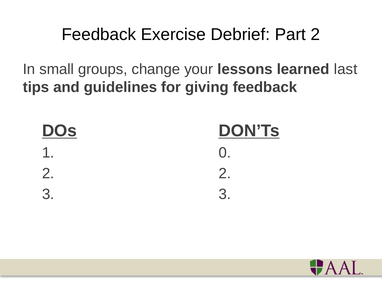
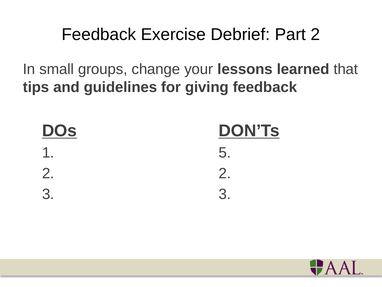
last: last -> that (346, 69)
0: 0 -> 5 (225, 152)
